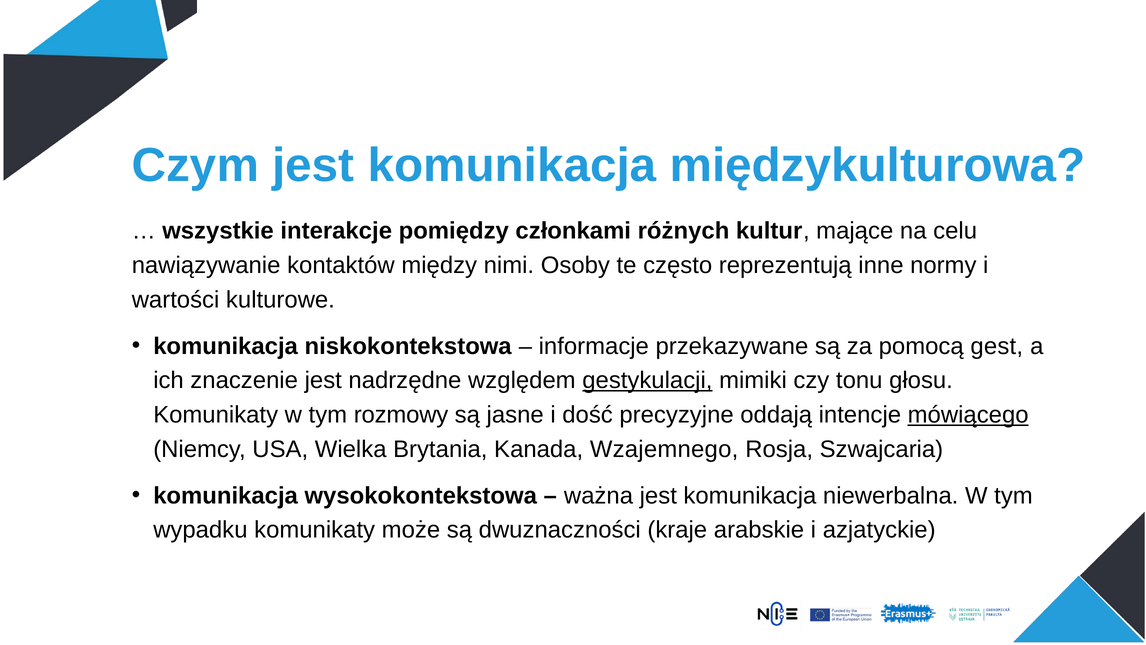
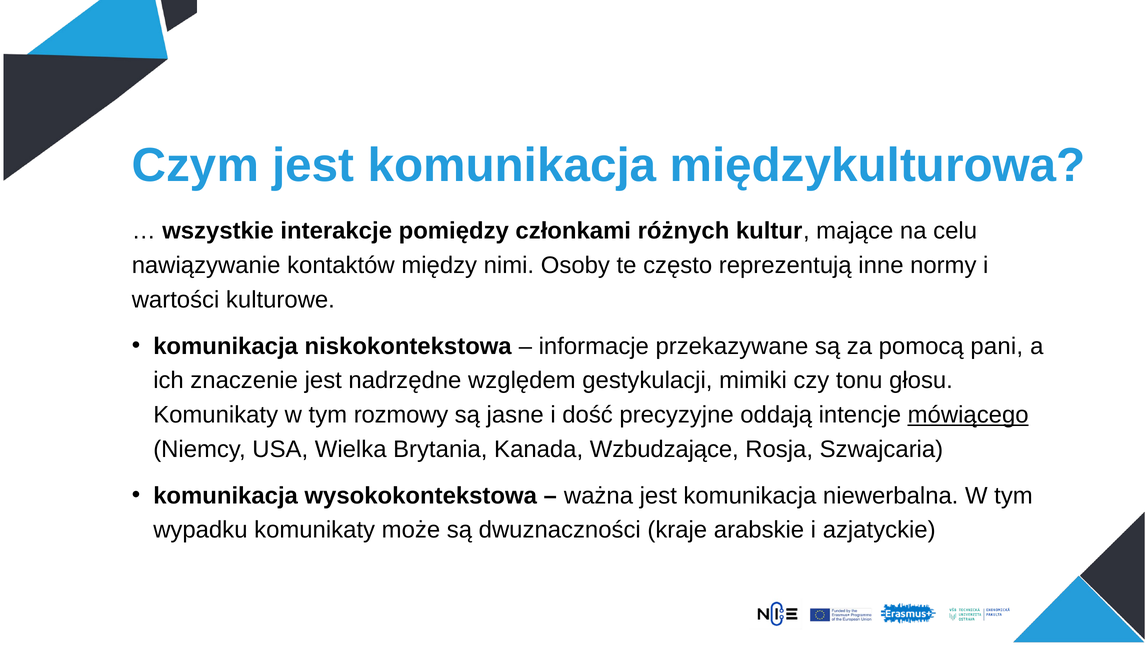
gest: gest -> pani (997, 346)
gestykulacji underline: present -> none (647, 380)
Wzajemnego: Wzajemnego -> Wzbudzające (664, 449)
